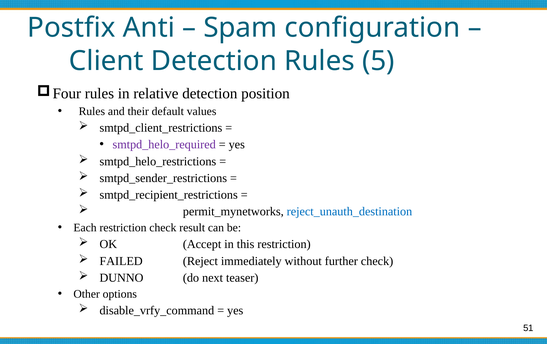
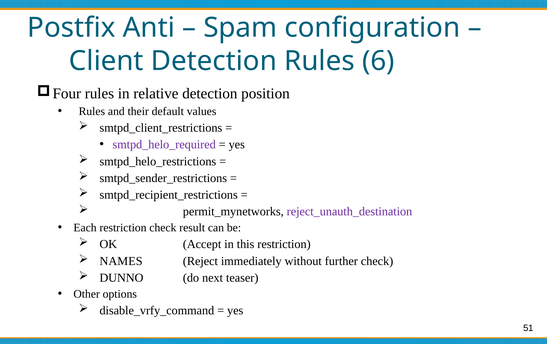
5: 5 -> 6 (378, 61)
reject_unauth_destination colour: blue -> purple (349, 212)
FAILED: FAILED -> NAMES (121, 261)
